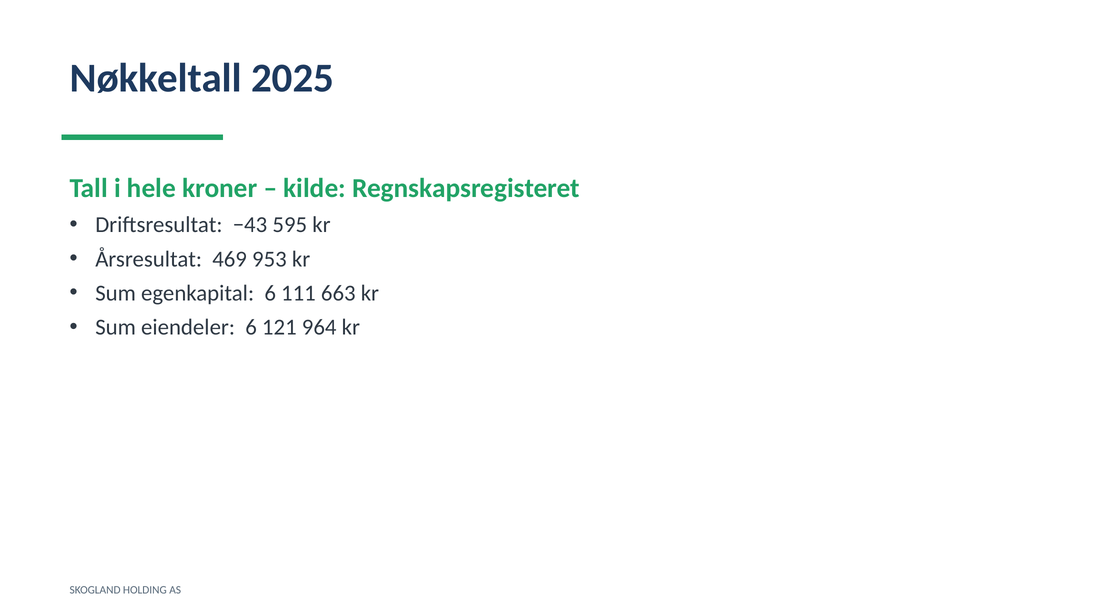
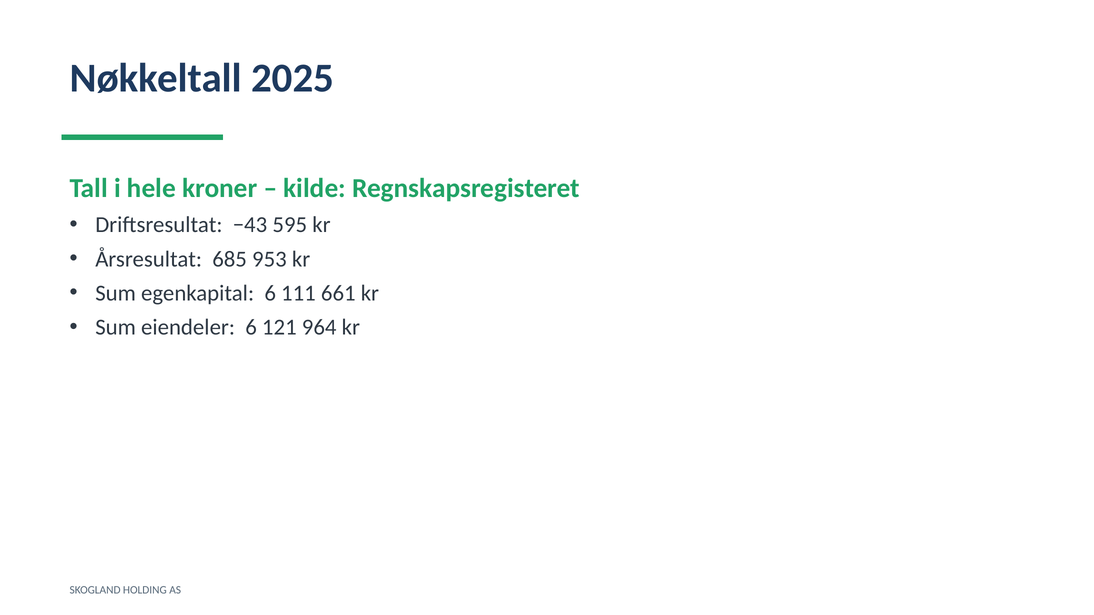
469: 469 -> 685 (230, 259)
663: 663 -> 661 (338, 293)
